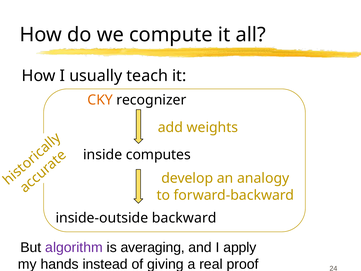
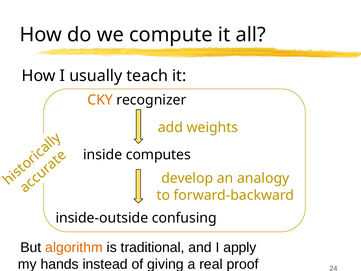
backward: backward -> confusing (184, 218)
algorithm colour: purple -> orange (74, 247)
averaging: averaging -> traditional (153, 247)
